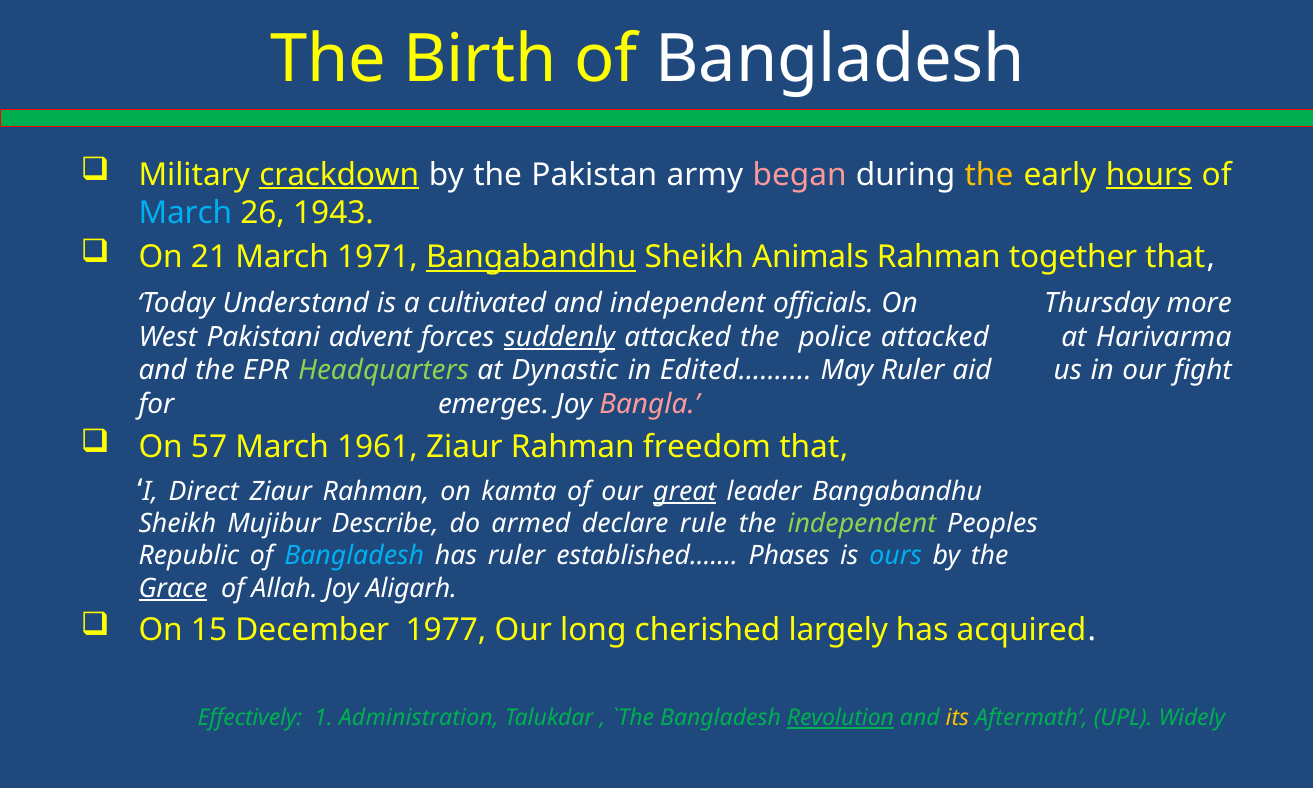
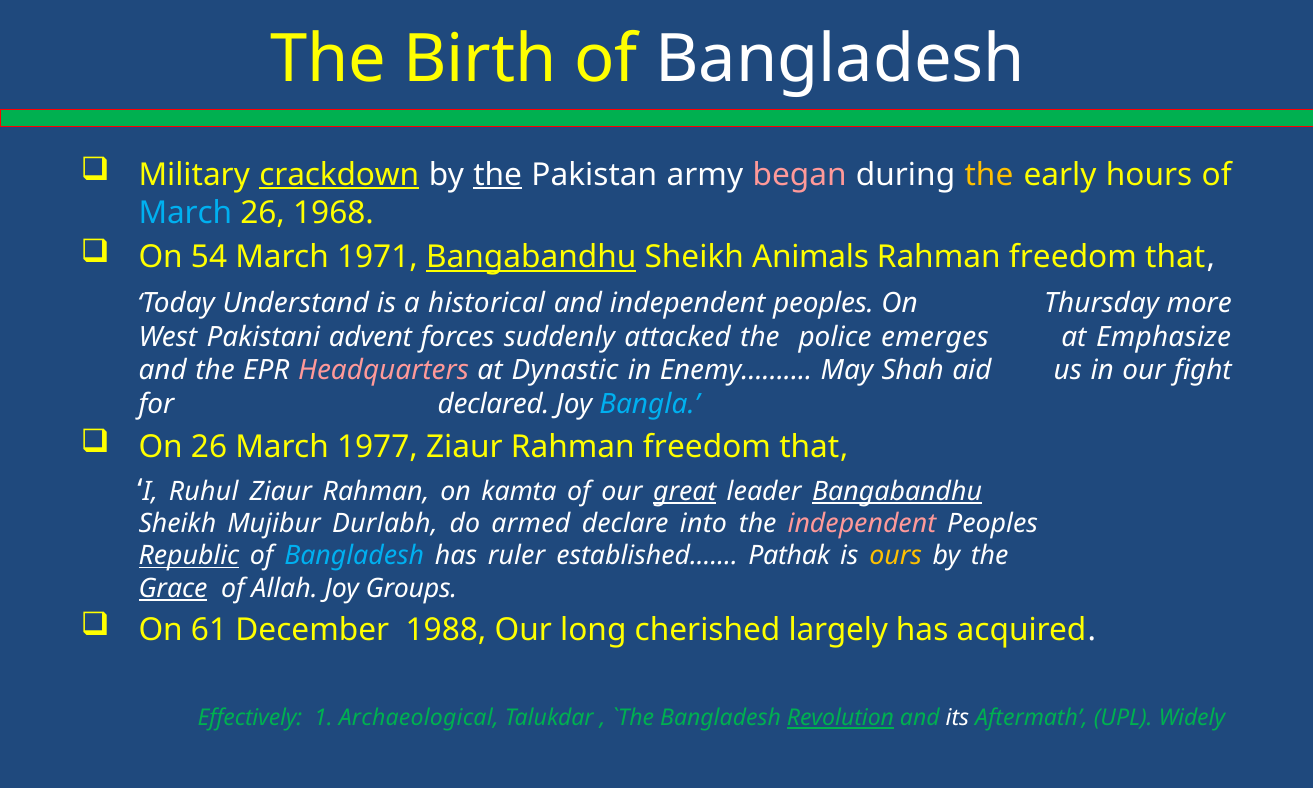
the underline: none -> present (498, 175)
hours underline: present -> none (1149, 175)
1943: 1943 -> 1968 (334, 213)
21: 21 -> 54 (209, 257)
together: together -> freedom (1073, 257)
cultivated: cultivated -> historical (487, 303)
and independent officials: officials -> peoples (824, 303)
suddenly underline: present -> none (559, 337)
police attacked: attacked -> emerges (935, 337)
Harivarma: Harivarma -> Emphasize (1164, 337)
Headquarters colour: light green -> pink (383, 371)
Edited……: Edited…… -> Enemy…… (736, 371)
May Ruler: Ruler -> Shah (913, 371)
emerges: emerges -> declared (494, 404)
Bangla colour: pink -> light blue (649, 404)
On 57: 57 -> 26 (209, 447)
1961: 1961 -> 1977 (377, 447)
Direct: Direct -> Ruhul (204, 491)
Bangabandhu underline: none -> present (897, 491)
Describe: Describe -> Durlabh (385, 524)
rule: rule -> into (703, 524)
independent colour: light green -> pink (862, 524)
Republic underline: none -> present (189, 556)
Phases: Phases -> Pathak (789, 556)
ours colour: light blue -> yellow (896, 556)
Aligarh: Aligarh -> Groups (411, 588)
15: 15 -> 61 (209, 630)
1977: 1977 -> 1988 (446, 630)
Administration: Administration -> Archaeological (419, 718)
its colour: yellow -> white (957, 718)
